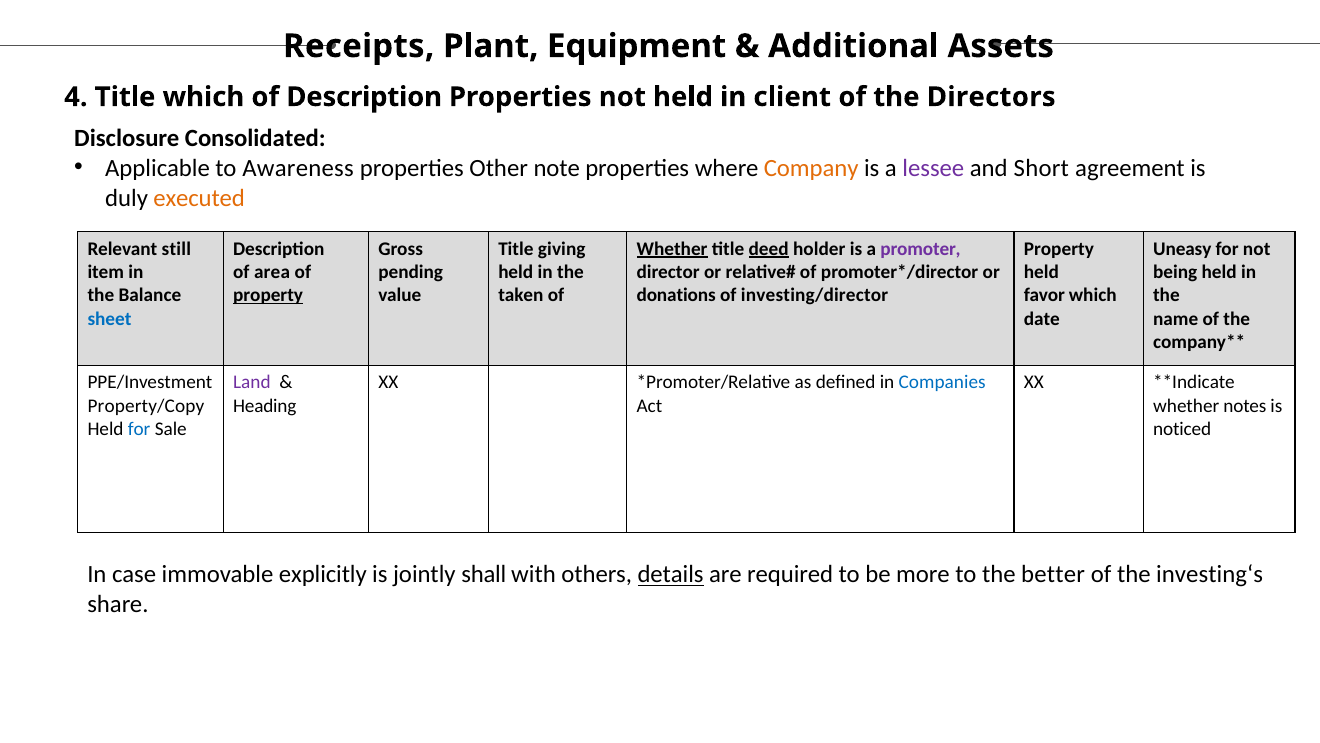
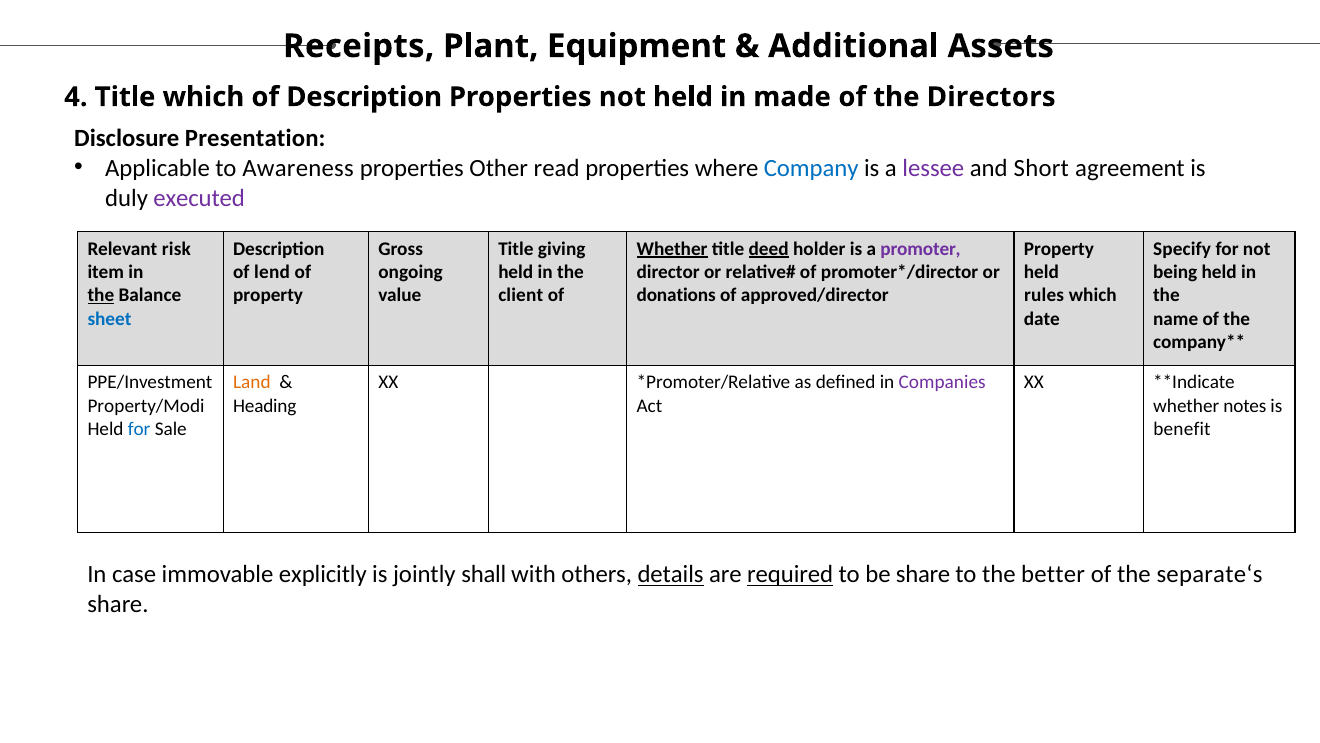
client: client -> made (792, 97)
Consolidated: Consolidated -> Presentation (255, 138)
note: note -> read (557, 168)
Company colour: orange -> blue (811, 168)
executed colour: orange -> purple (199, 198)
still: still -> risk (176, 249)
Uneasy: Uneasy -> Specify (1182, 249)
area: area -> lend (272, 272)
pending: pending -> ongoing (411, 272)
the underline: none -> present (101, 295)
property underline: present -> none (268, 295)
taken: taken -> client (521, 295)
investing/director: investing/director -> approved/director (815, 295)
favor: favor -> rules (1044, 295)
Land colour: purple -> orange (252, 382)
Companies colour: blue -> purple (942, 382)
Property/Copy: Property/Copy -> Property/Modi (146, 406)
noticed: noticed -> benefit (1182, 429)
required underline: none -> present (790, 574)
be more: more -> share (923, 574)
investing‘s: investing‘s -> separate‘s (1210, 574)
